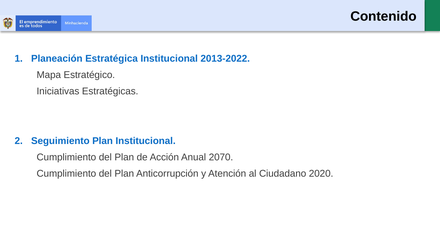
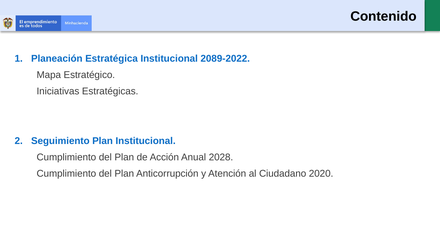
2013-2022: 2013-2022 -> 2089-2022 (225, 58)
2070: 2070 -> 2028 (221, 157)
